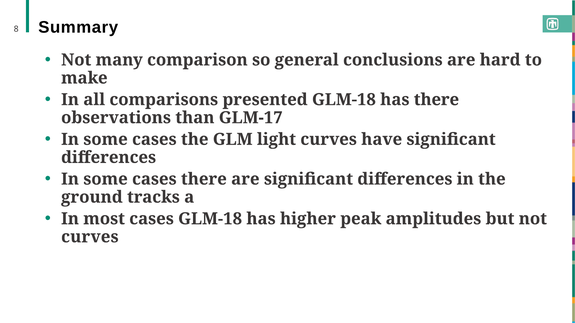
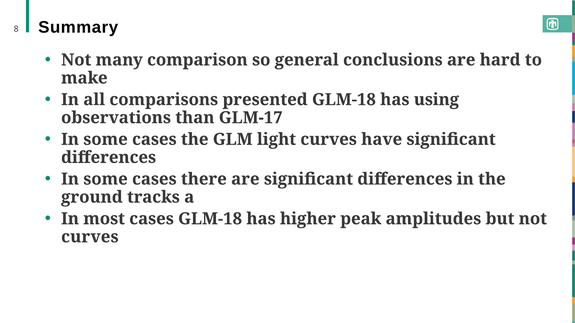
has there: there -> using (436, 100)
